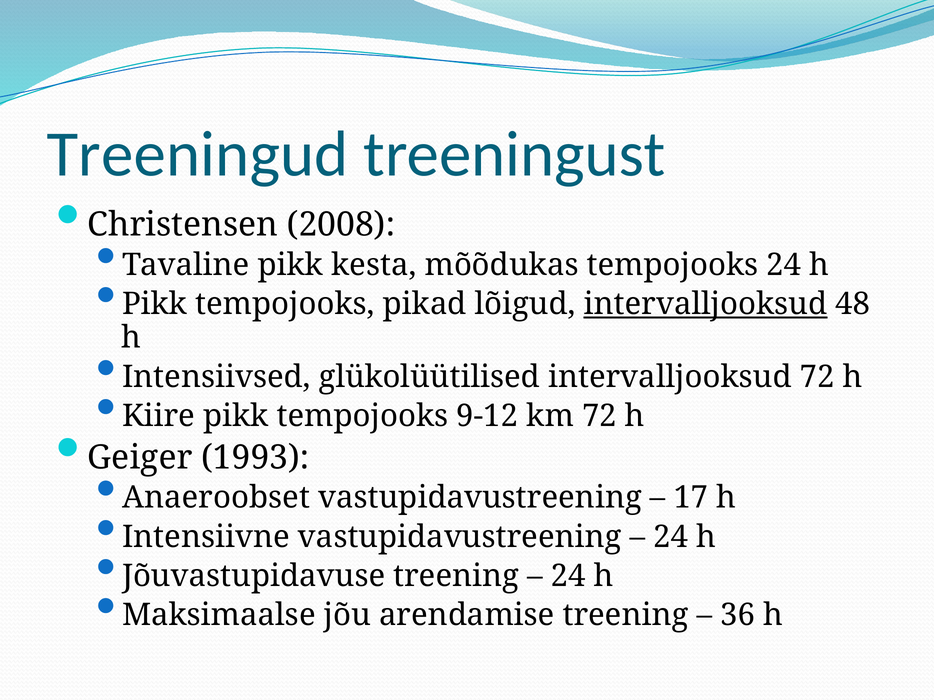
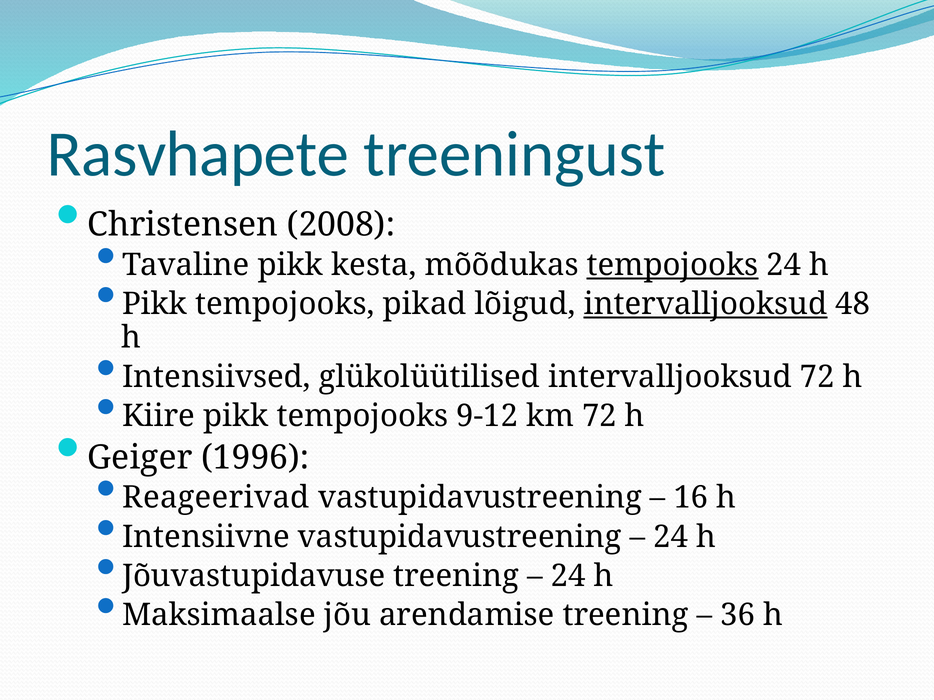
Treeningud: Treeningud -> Rasvhapete (198, 154)
tempojooks underline: none -> present (672, 265)
1993: 1993 -> 1996 (255, 458)
Anaeroobset: Anaeroobset -> Reageerivad (216, 498)
17: 17 -> 16 (691, 498)
